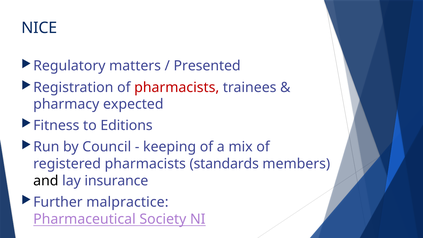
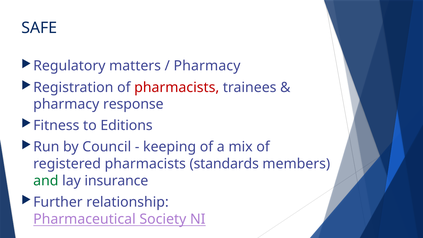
NICE: NICE -> SAFE (39, 28)
Presented: Presented -> Pharmacy (207, 66)
expected: expected -> response (133, 104)
and colour: black -> green (46, 181)
malpractice: malpractice -> relationship (127, 202)
